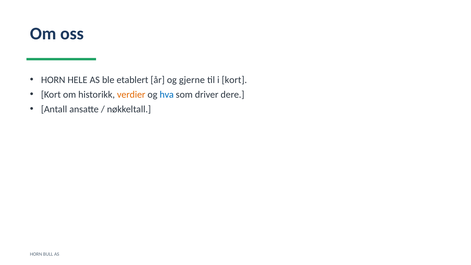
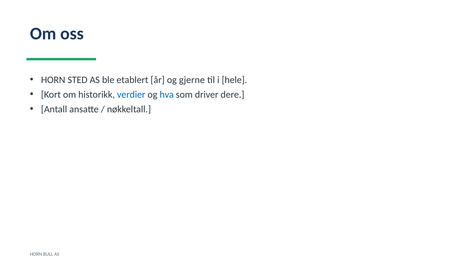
HELE: HELE -> STED (78, 80)
i kort: kort -> hele (234, 80)
verdier colour: orange -> blue (131, 95)
